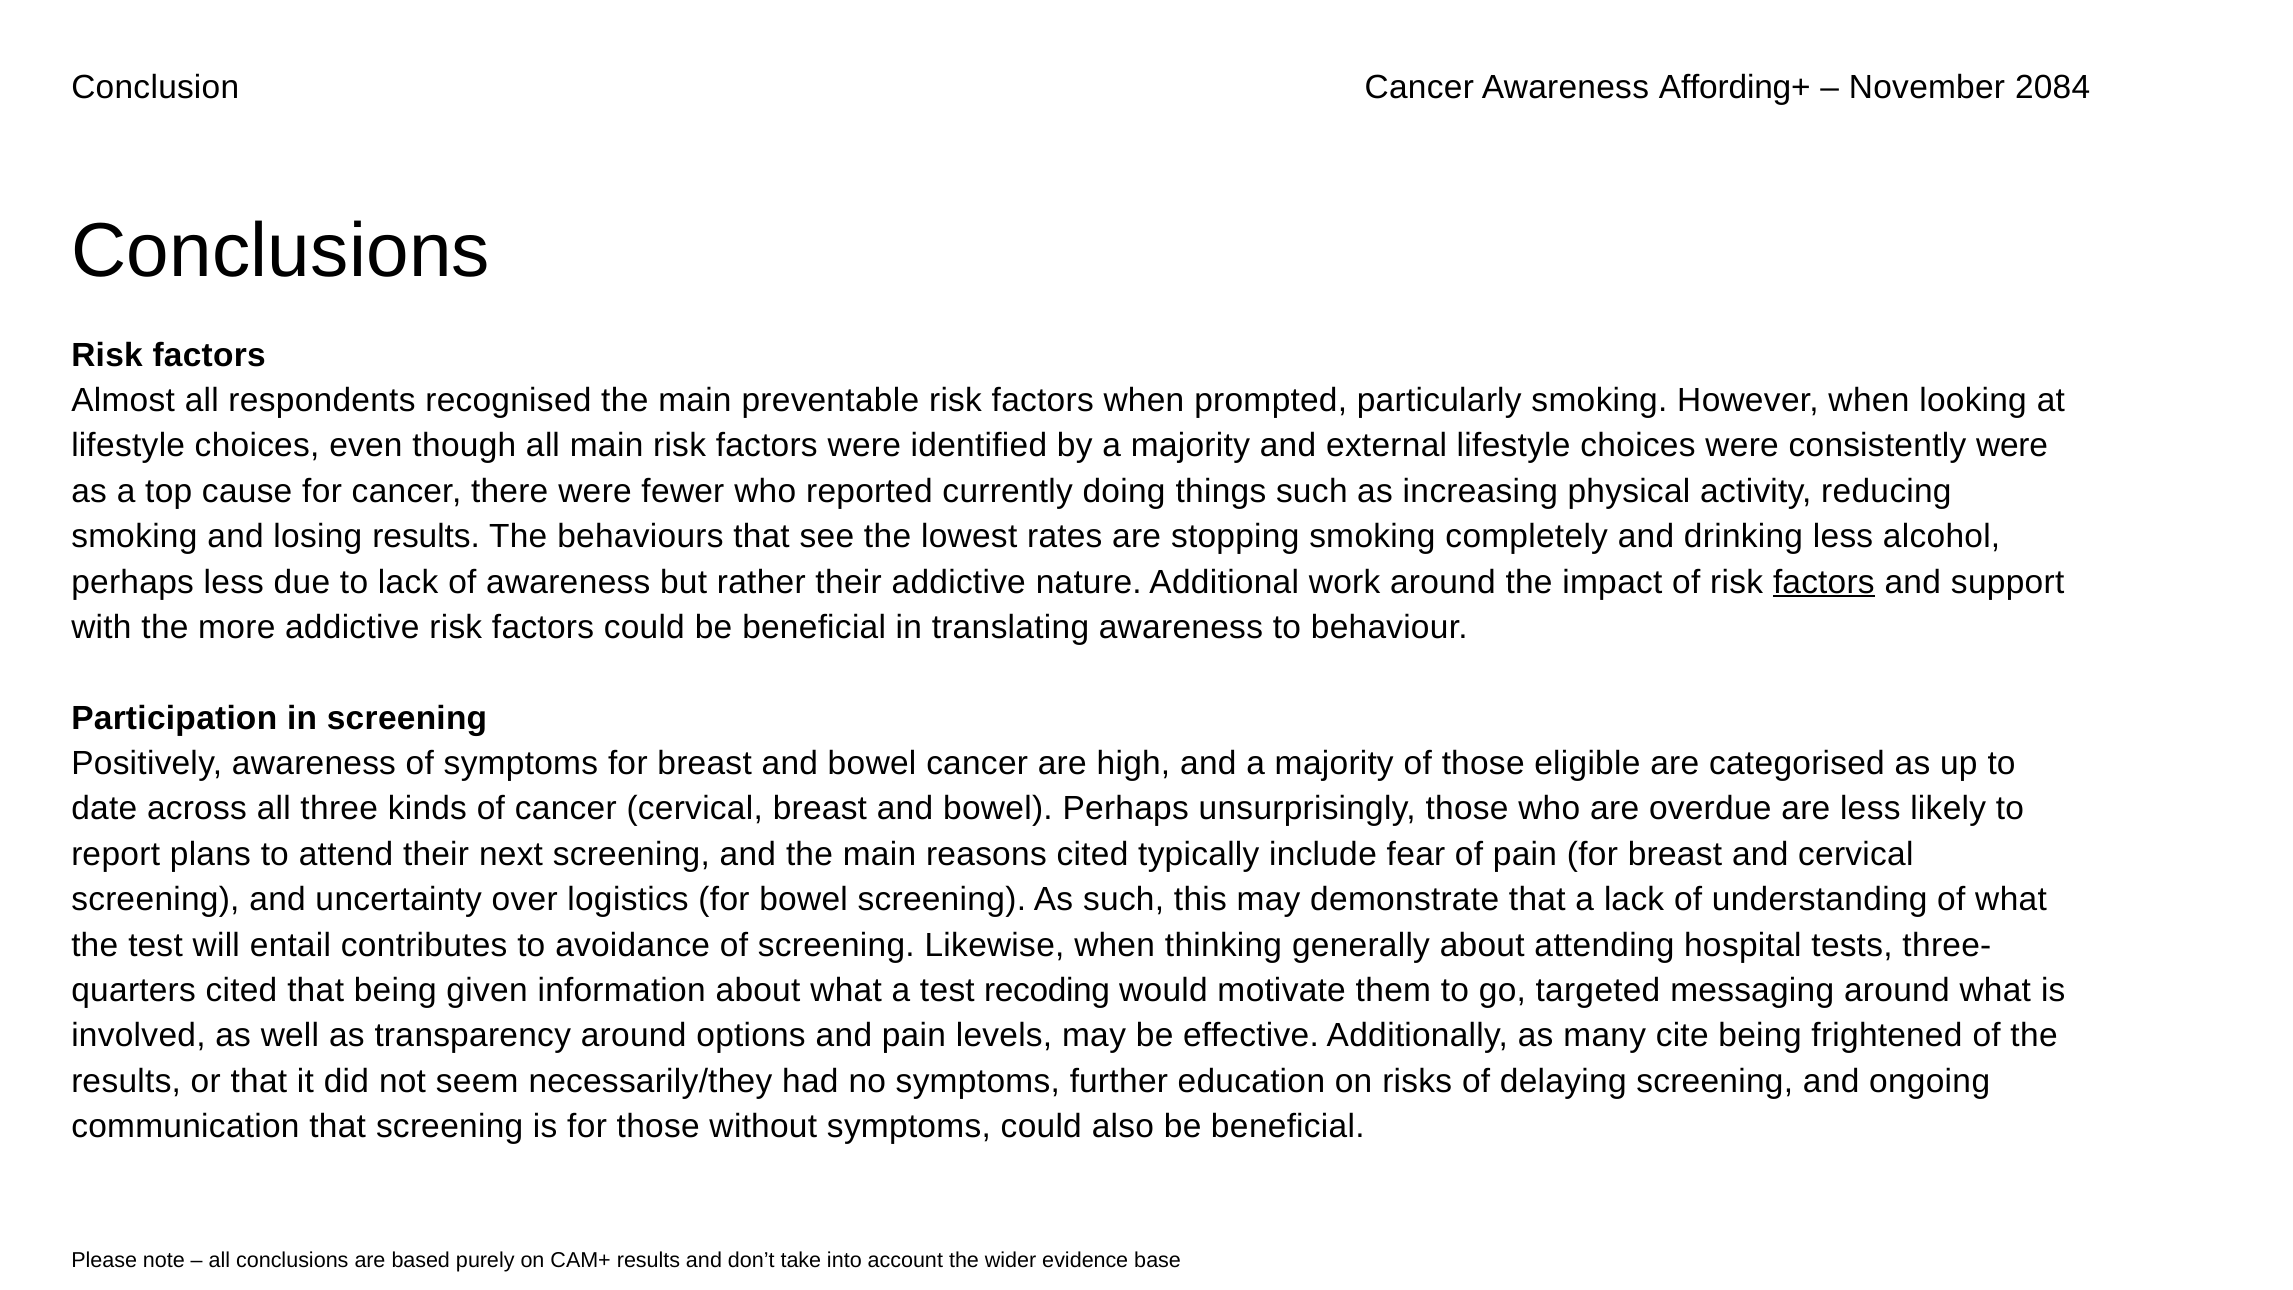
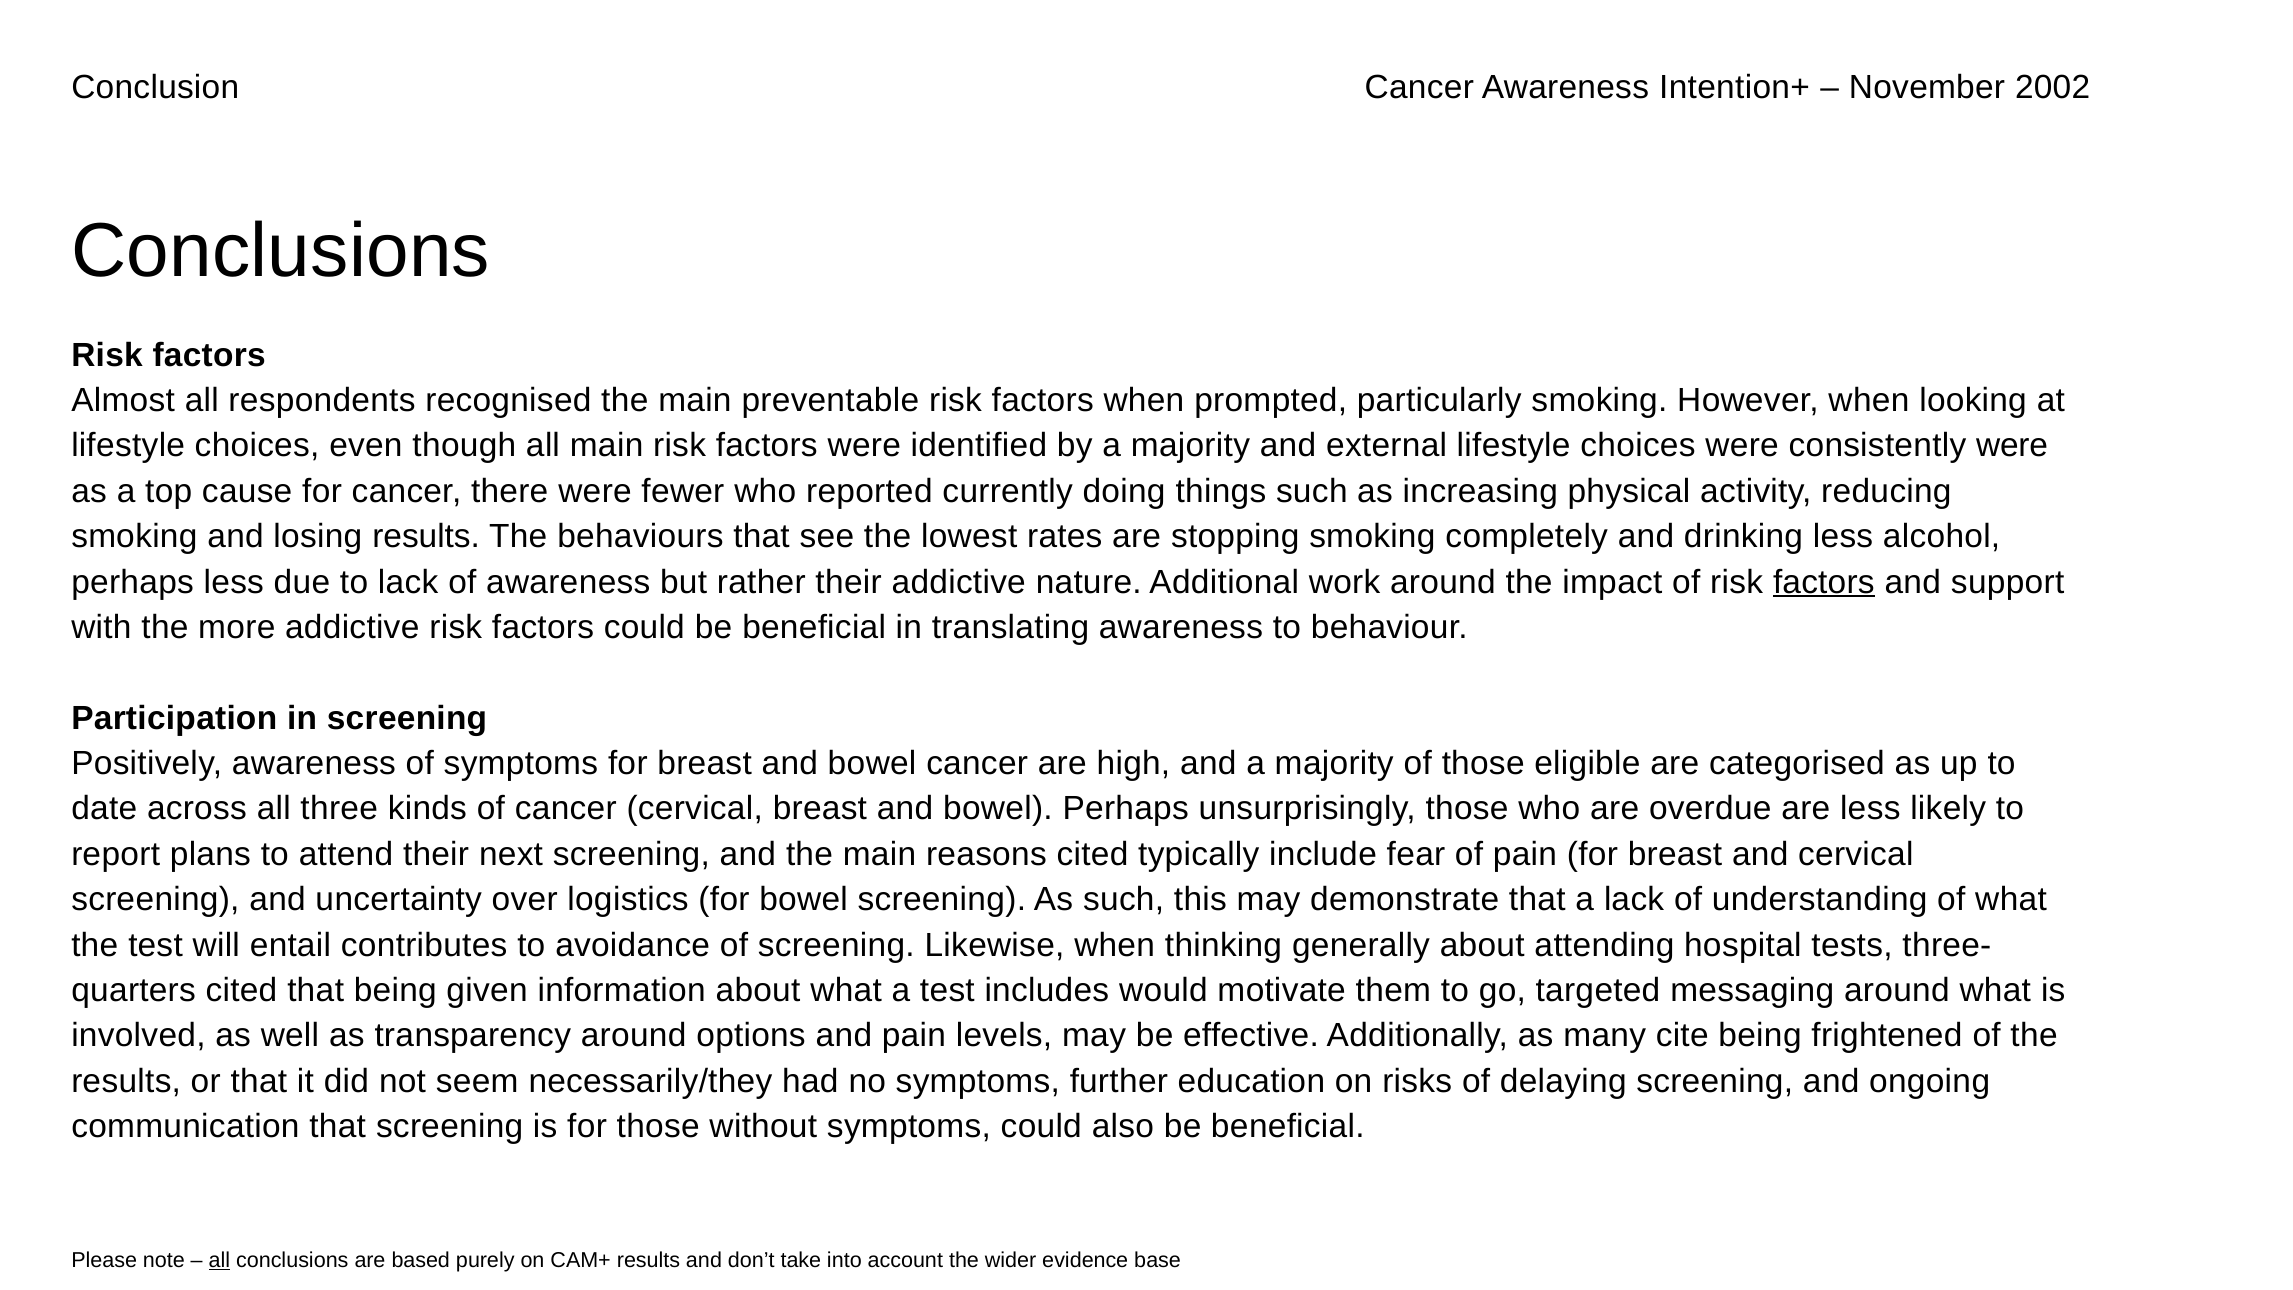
Affording+: Affording+ -> Intention+ (1735, 88)
2084: 2084 -> 2002 (2053, 88)
recoding: recoding -> includes (1047, 990)
all underline: none -> present (219, 1260)
